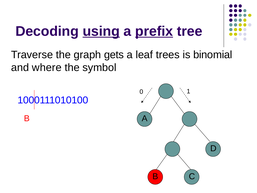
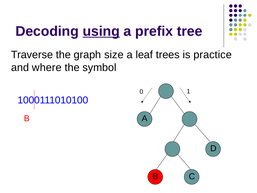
prefix underline: present -> none (154, 31)
gets: gets -> size (114, 55)
binomial: binomial -> practice (213, 55)
